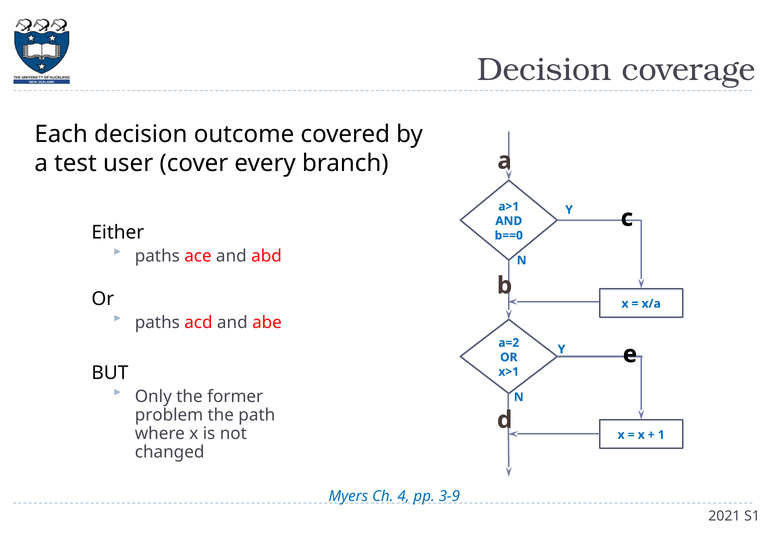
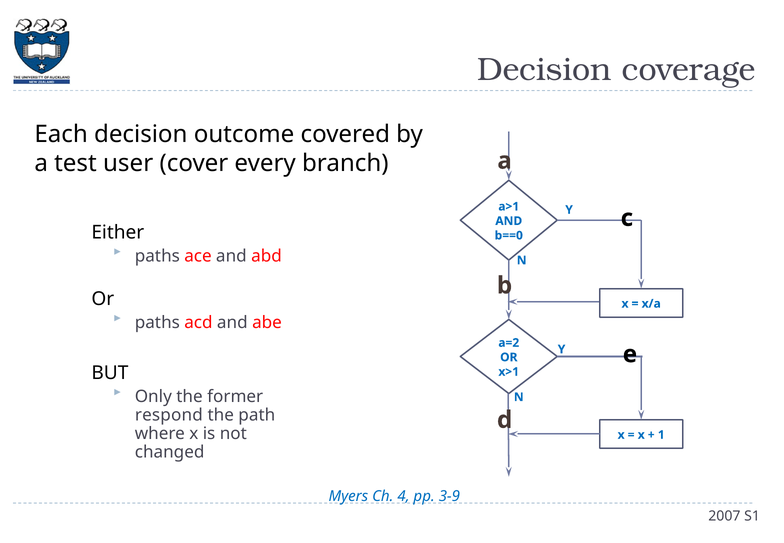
problem: problem -> respond (169, 415)
2021: 2021 -> 2007 (724, 516)
